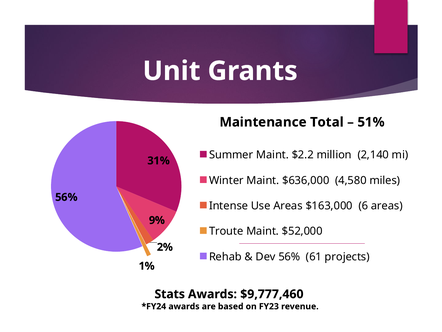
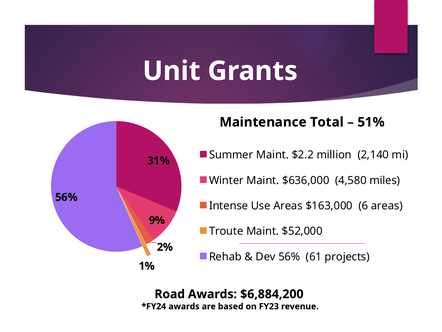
Stats: Stats -> Road (170, 294)
$9,777,460: $9,777,460 -> $6,884,200 (272, 294)
